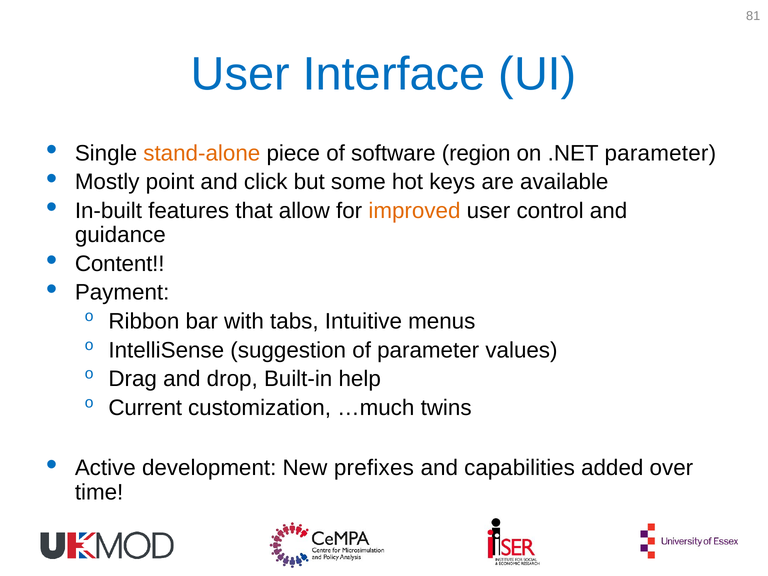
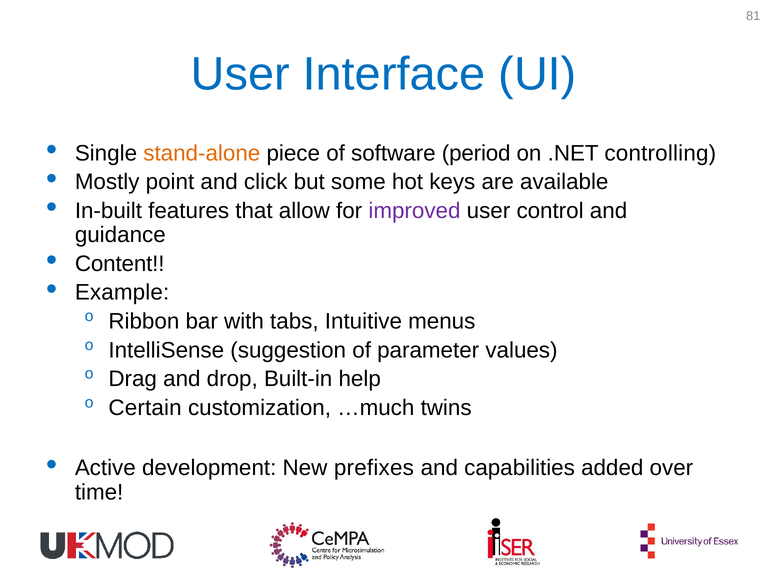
region: region -> period (476, 153)
.NET parameter: parameter -> controlling (660, 153)
improved colour: orange -> purple (414, 211)
Payment: Payment -> Example (122, 293)
Current: Current -> Certain (145, 408)
